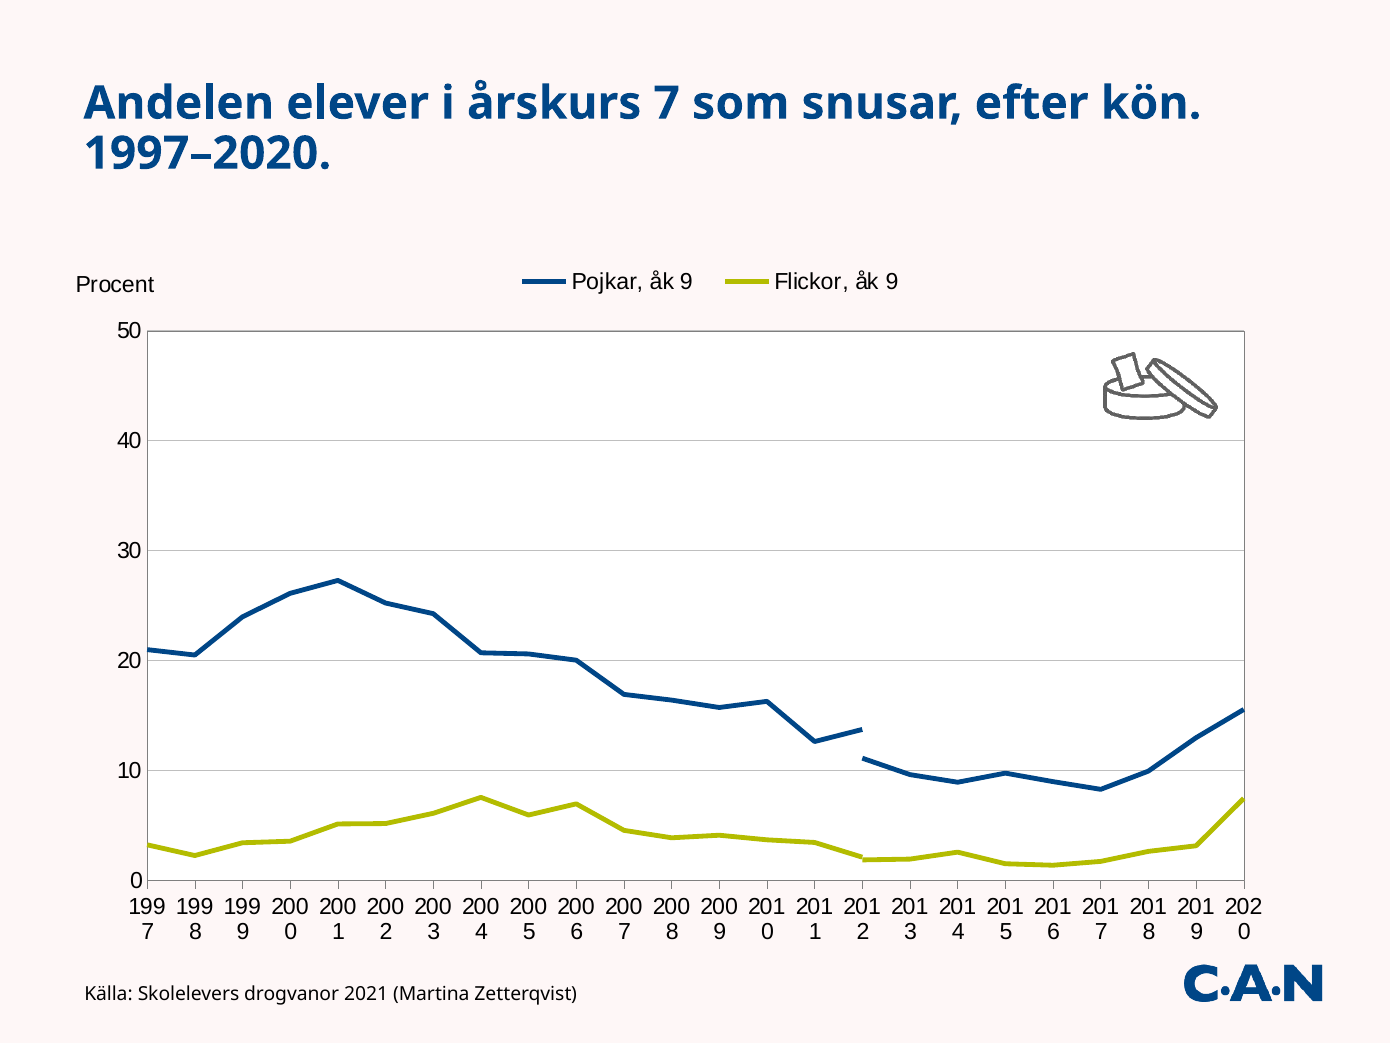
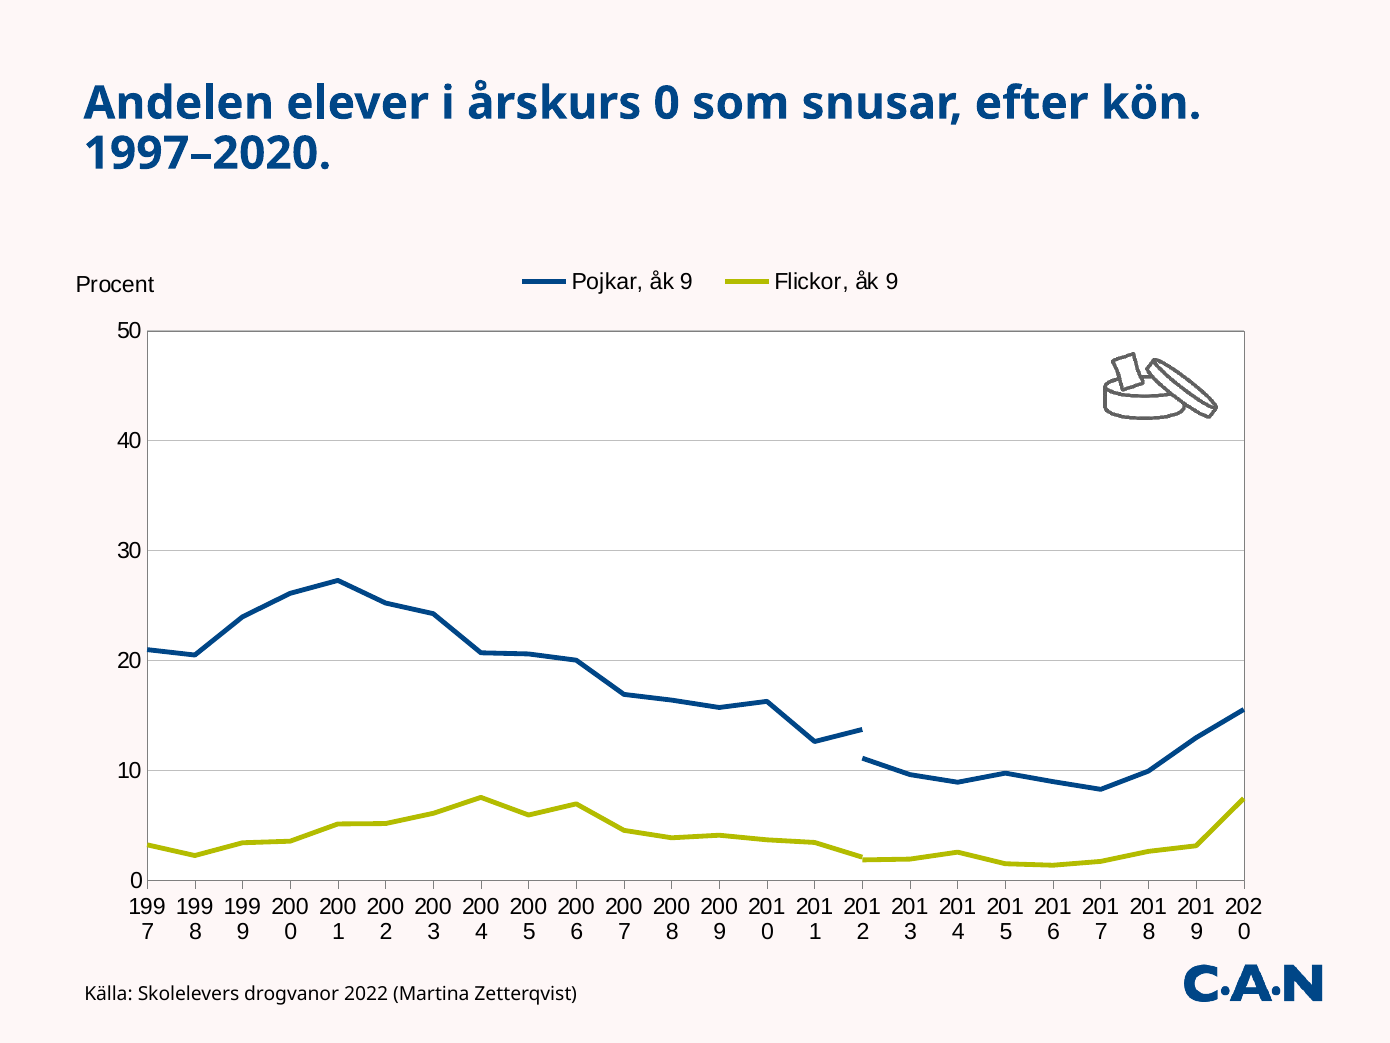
årskurs 7: 7 -> 0 (667, 103)
2021: 2021 -> 2022 (366, 994)
